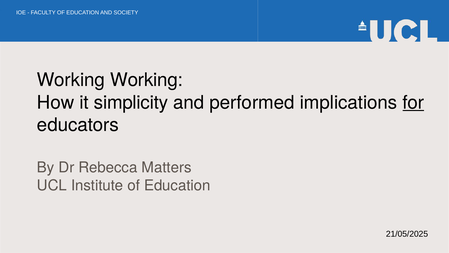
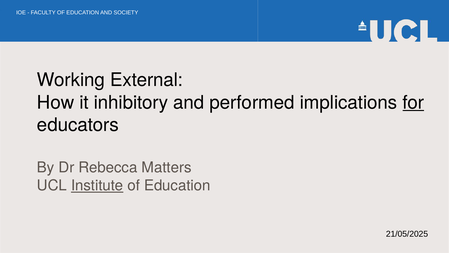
Working Working: Working -> External (147, 80)
simplicity: simplicity -> inhibitory (131, 102)
Institute underline: none -> present (97, 185)
